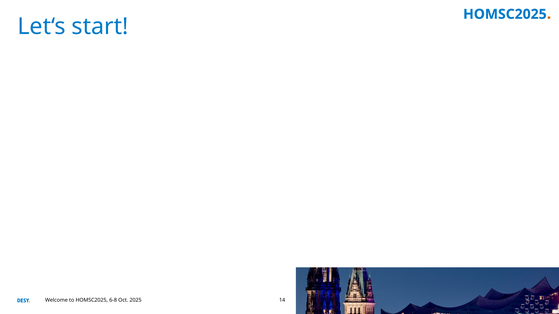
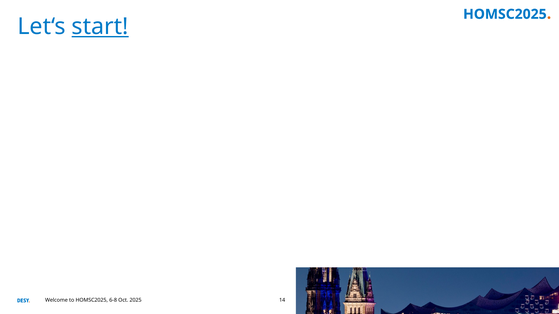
start underline: none -> present (100, 27)
